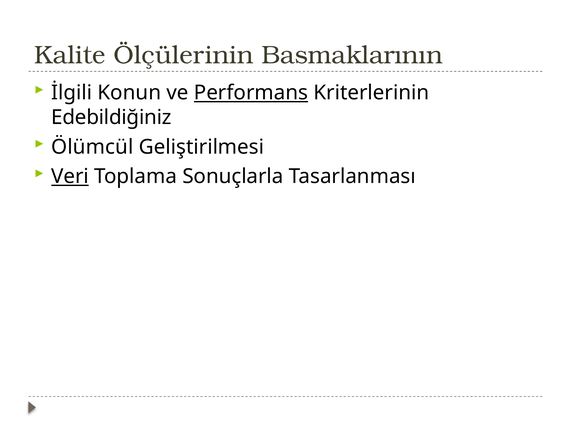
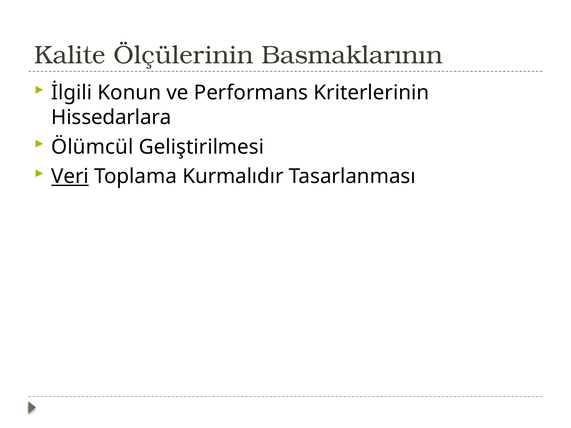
Performans underline: present -> none (251, 93)
Edebildiğiniz: Edebildiğiniz -> Hissedarlara (111, 117)
Sonuçlarla: Sonuçlarla -> Kurmalıdır (233, 176)
